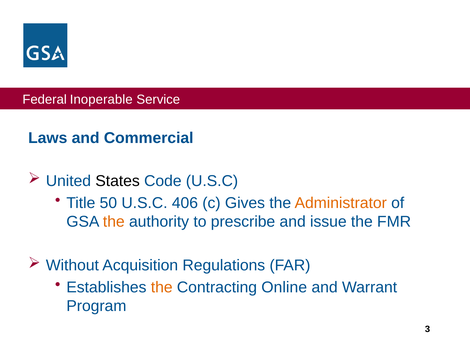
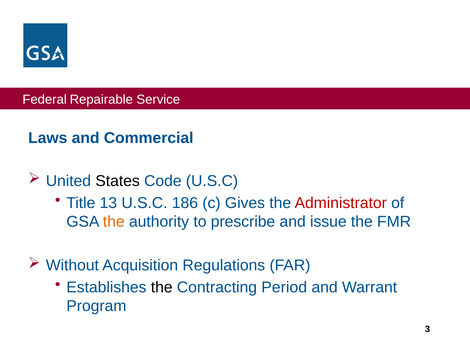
Inoperable: Inoperable -> Repairable (101, 100)
50: 50 -> 13 (108, 203)
406: 406 -> 186 (185, 203)
Administrator colour: orange -> red (341, 203)
the colour: orange -> black (162, 288)
Online: Online -> Period (284, 288)
